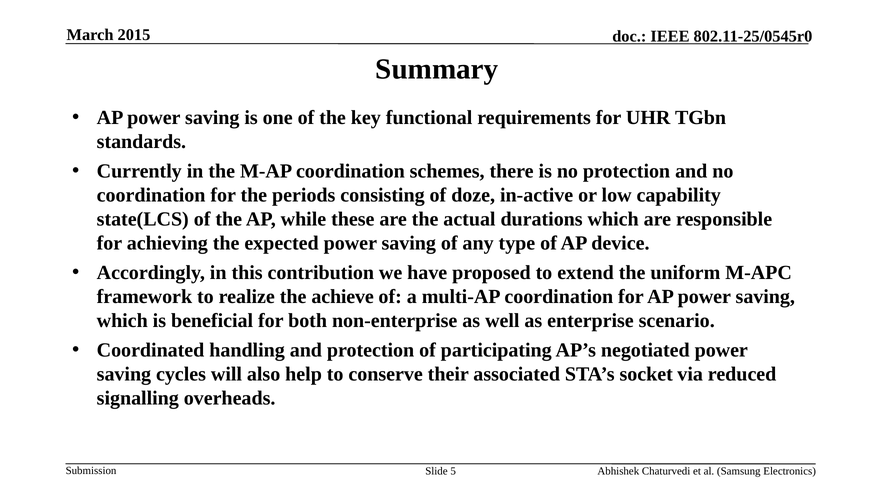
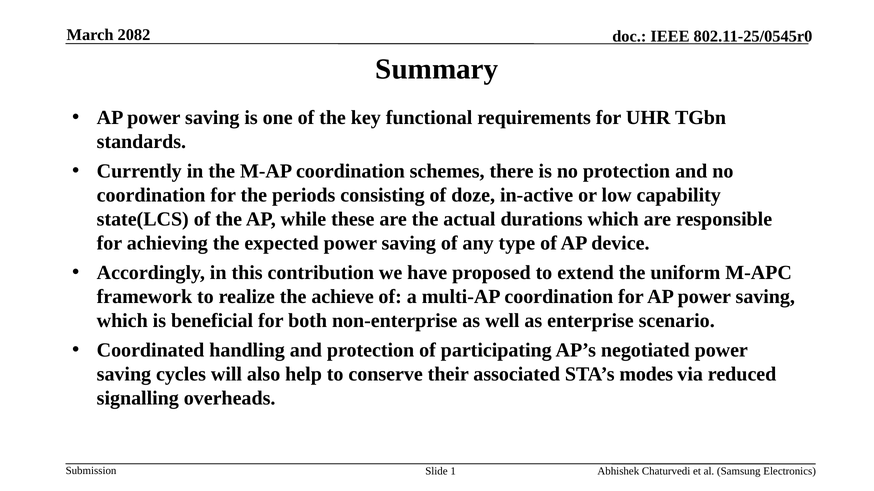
2015: 2015 -> 2082 (134, 35)
socket: socket -> modes (646, 375)
5: 5 -> 1 (453, 472)
